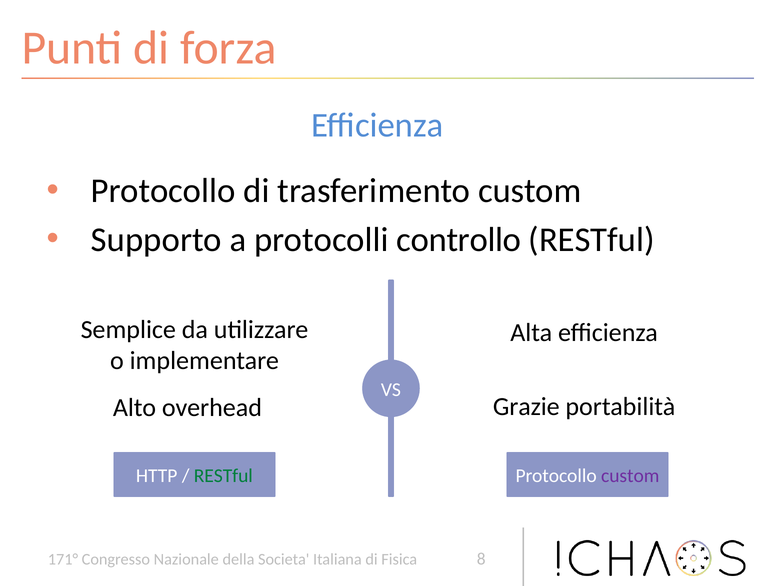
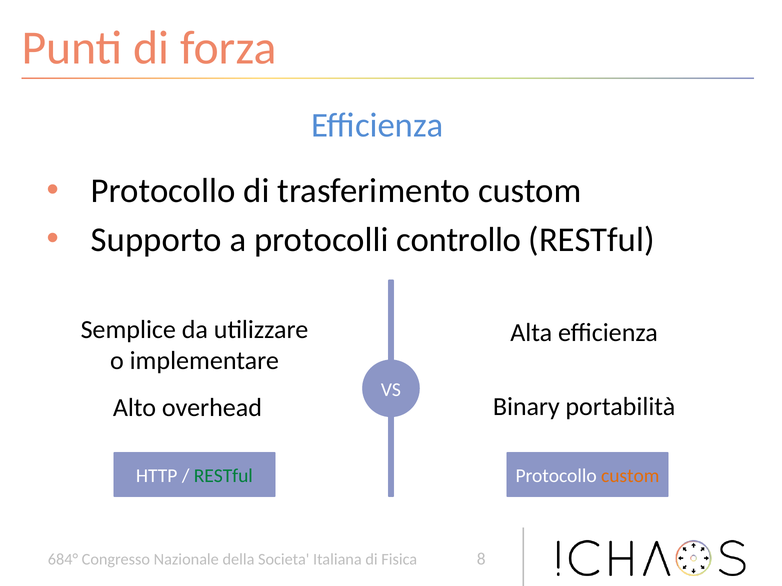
Grazie: Grazie -> Binary (526, 407)
custom colour: purple -> orange (630, 476)
171°: 171° -> 684° (63, 560)
